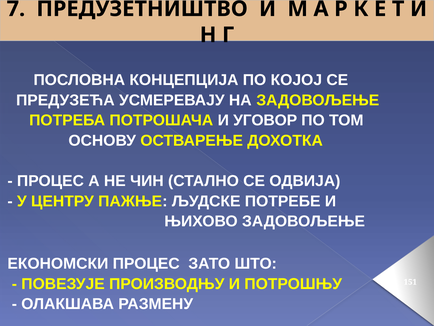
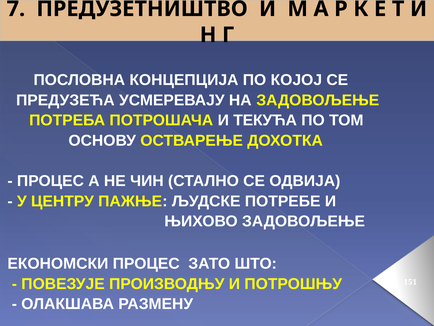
УГОВОР: УГОВОР -> ТЕКУЋА (265, 120)
